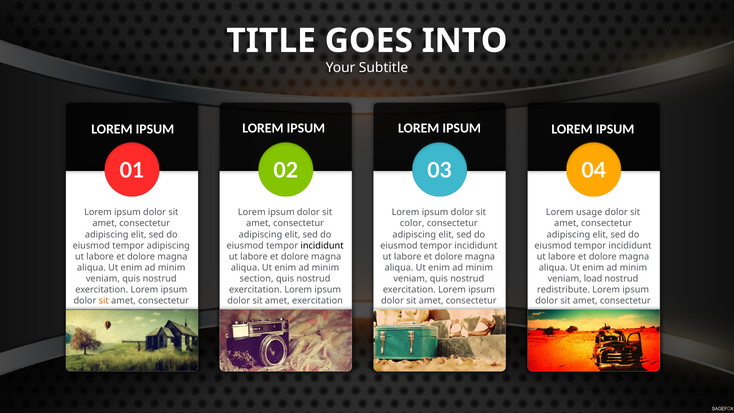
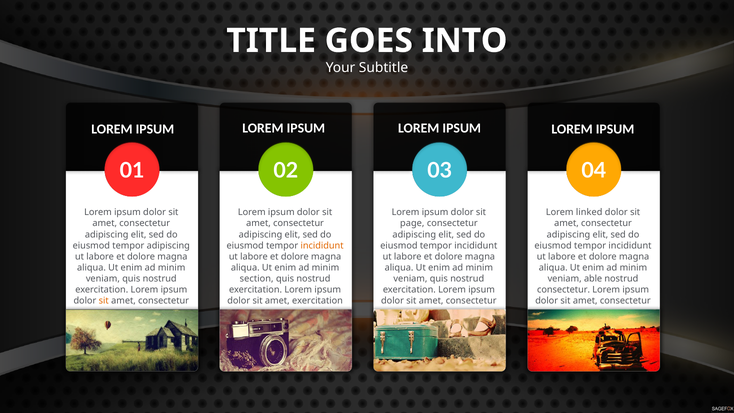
usage: usage -> linked (589, 212)
color: color -> page (412, 223)
incididunt colour: black -> orange (322, 245)
load: load -> able (593, 278)
redistribute: redistribute -> consectetur (564, 289)
